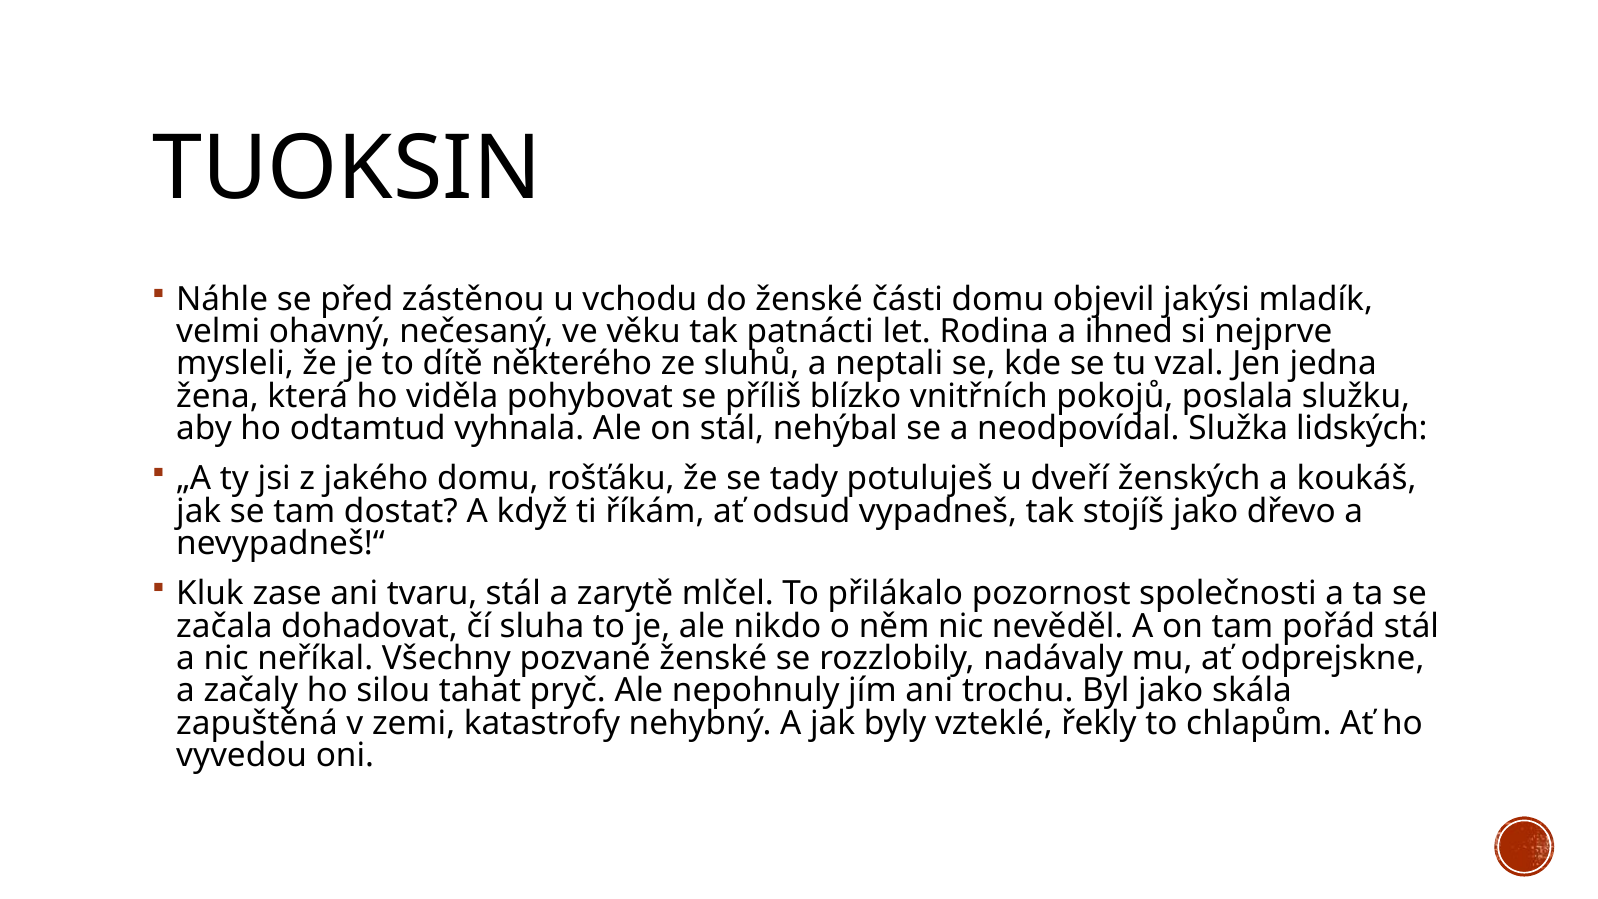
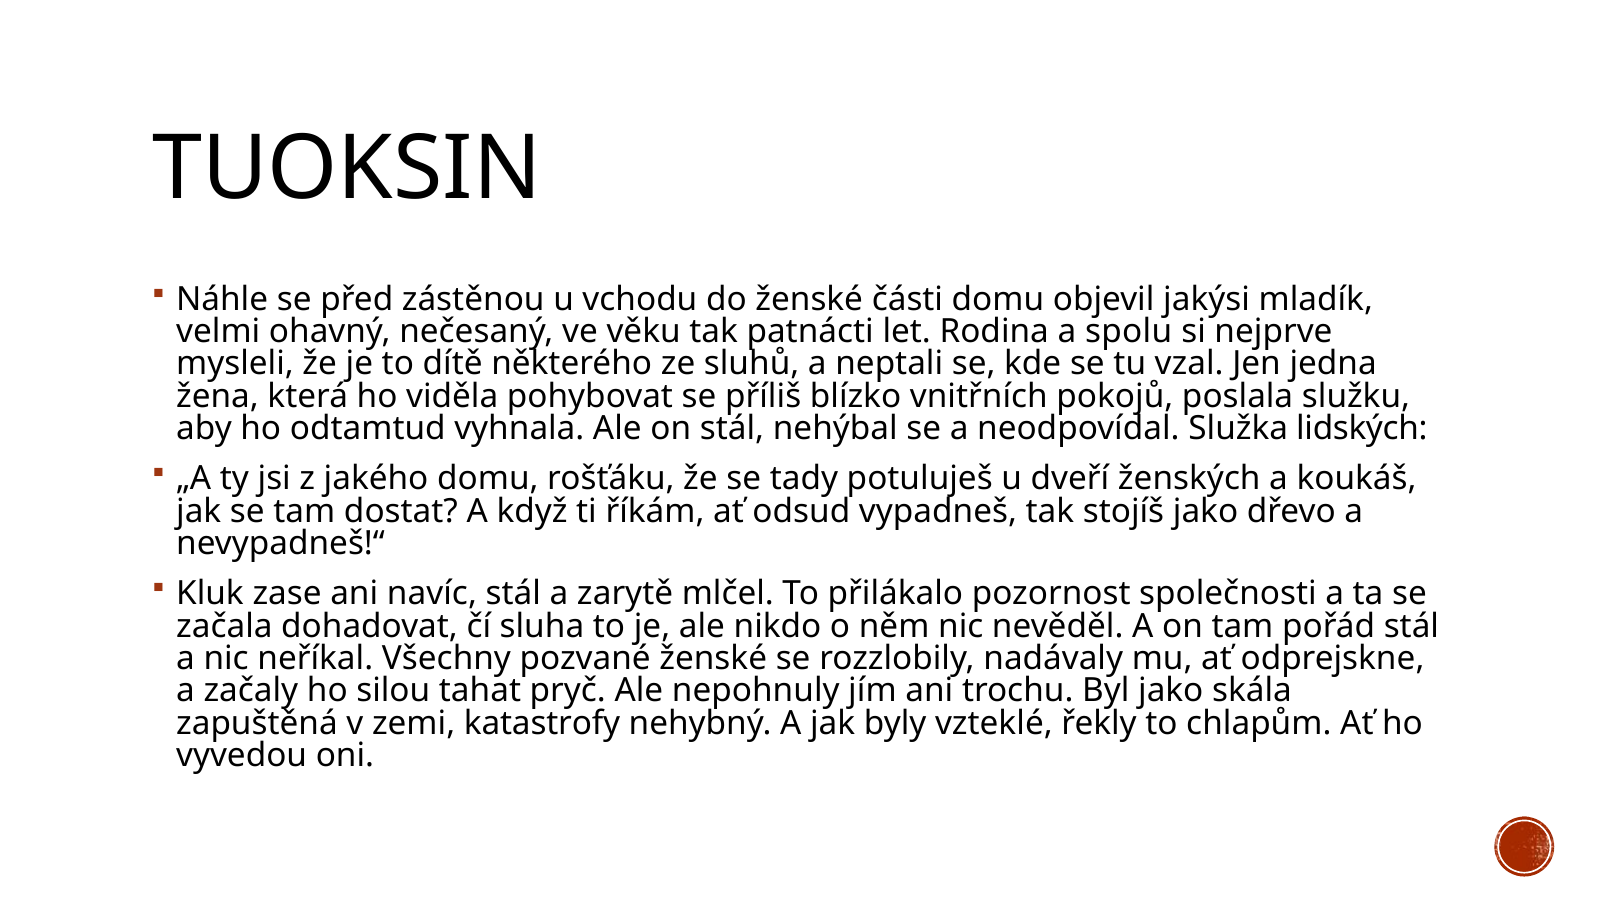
ihned: ihned -> spolu (1129, 331)
tvaru: tvaru -> navíc (432, 594)
